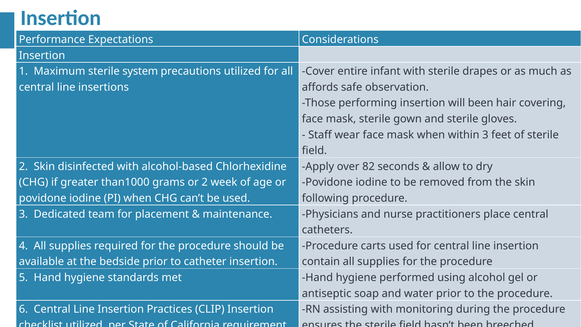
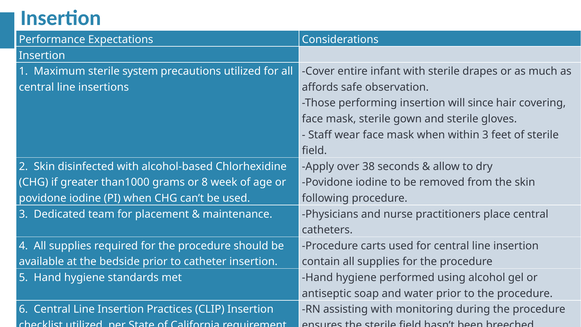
will been: been -> since (481, 103)
82: 82 -> 38 (369, 166)
or 2: 2 -> 8 (205, 182)
